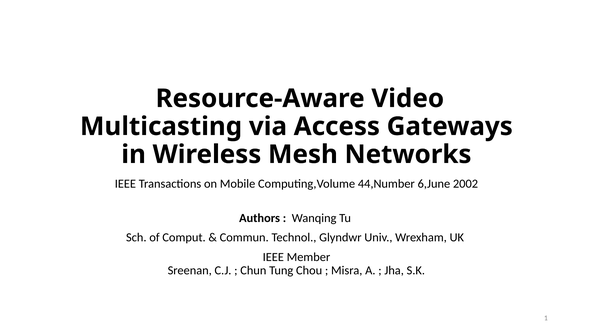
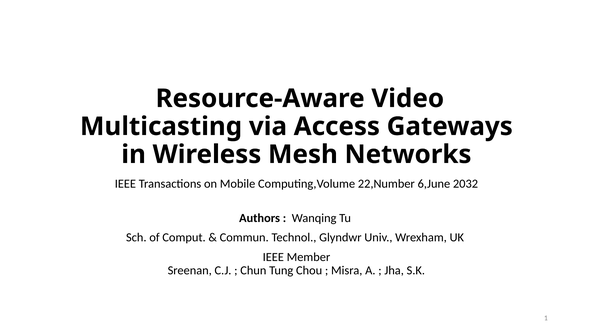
44,Number: 44,Number -> 22,Number (386, 184)
2002: 2002 -> 2032 (466, 184)
